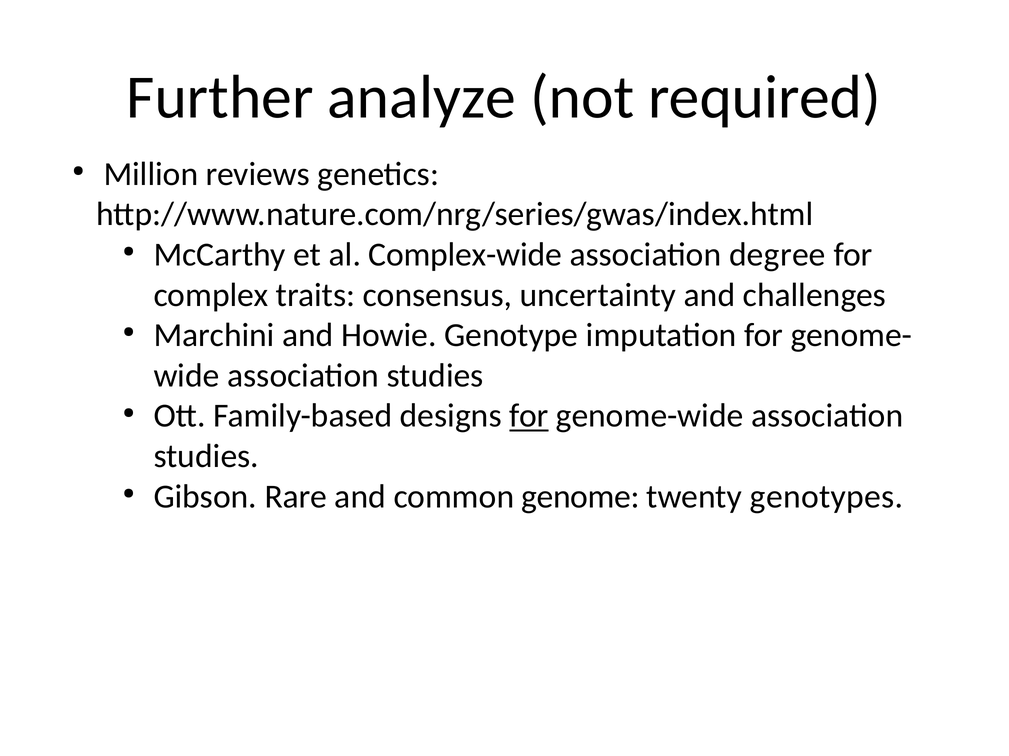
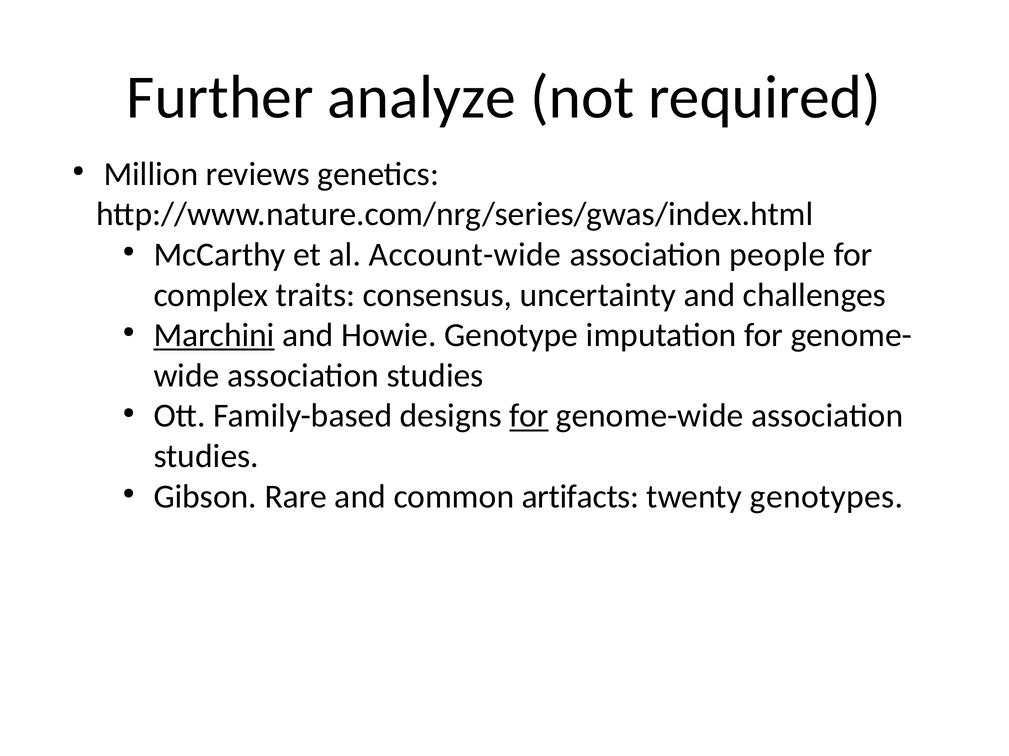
Complex-wide: Complex-wide -> Account-wide (465, 255)
degree: degree -> people (777, 255)
Marchini underline: none -> present (214, 336)
genome: genome -> artifacts (580, 497)
